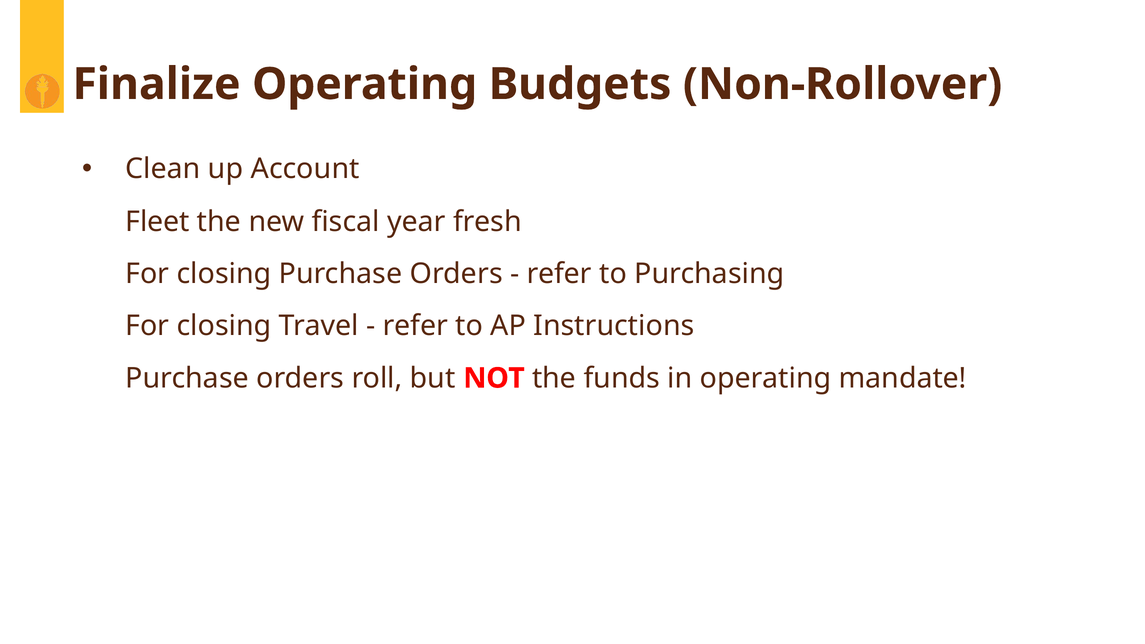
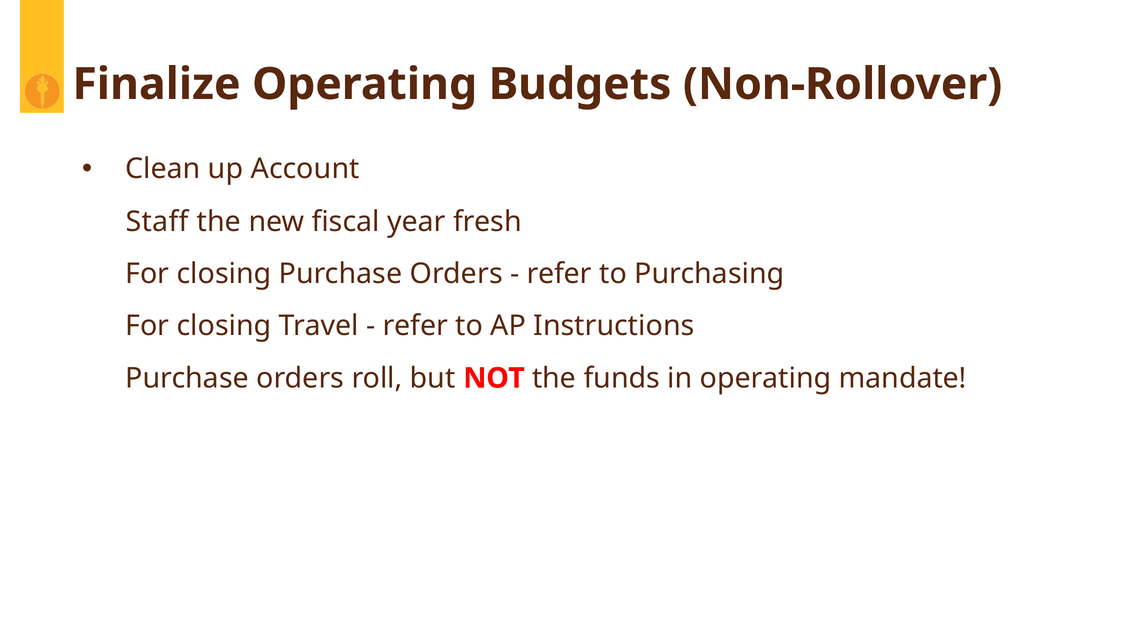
Fleet: Fleet -> Staff (157, 222)
